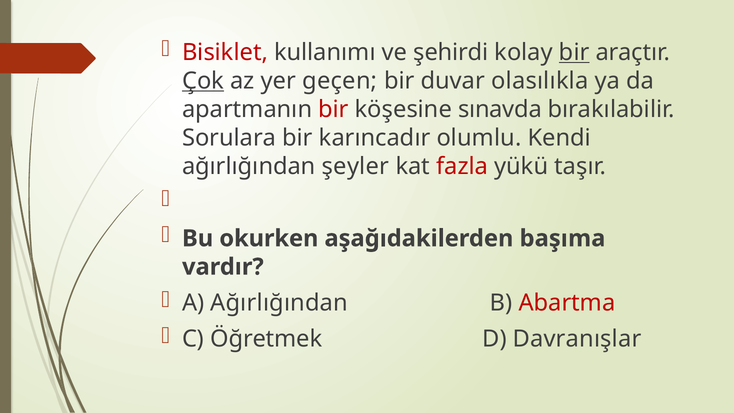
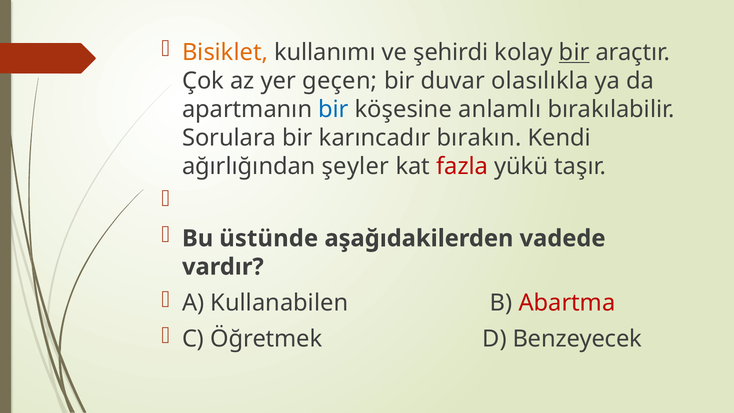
Bisiklet colour: red -> orange (225, 52)
Çok underline: present -> none (203, 81)
bir colour: red -> blue (334, 109)
sınavda: sınavda -> anlamlı (500, 109)
olumlu: olumlu -> bırakın (479, 138)
okurken: okurken -> üstünde (269, 238)
başıma: başıma -> vadede (563, 238)
A Ağırlığından: Ağırlığından -> Kullanabilen (279, 303)
Davranışlar: Davranışlar -> Benzeyecek (577, 339)
